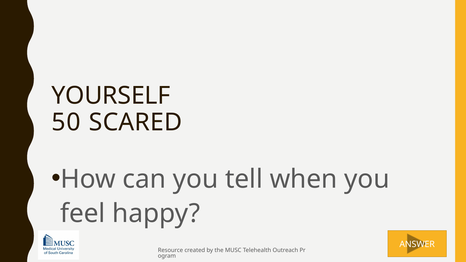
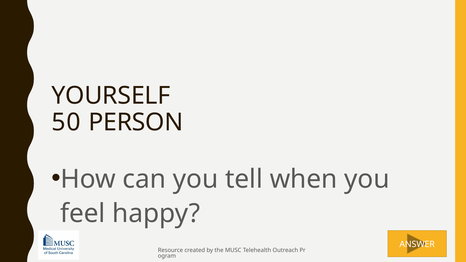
SCARED: SCARED -> PERSON (136, 122)
